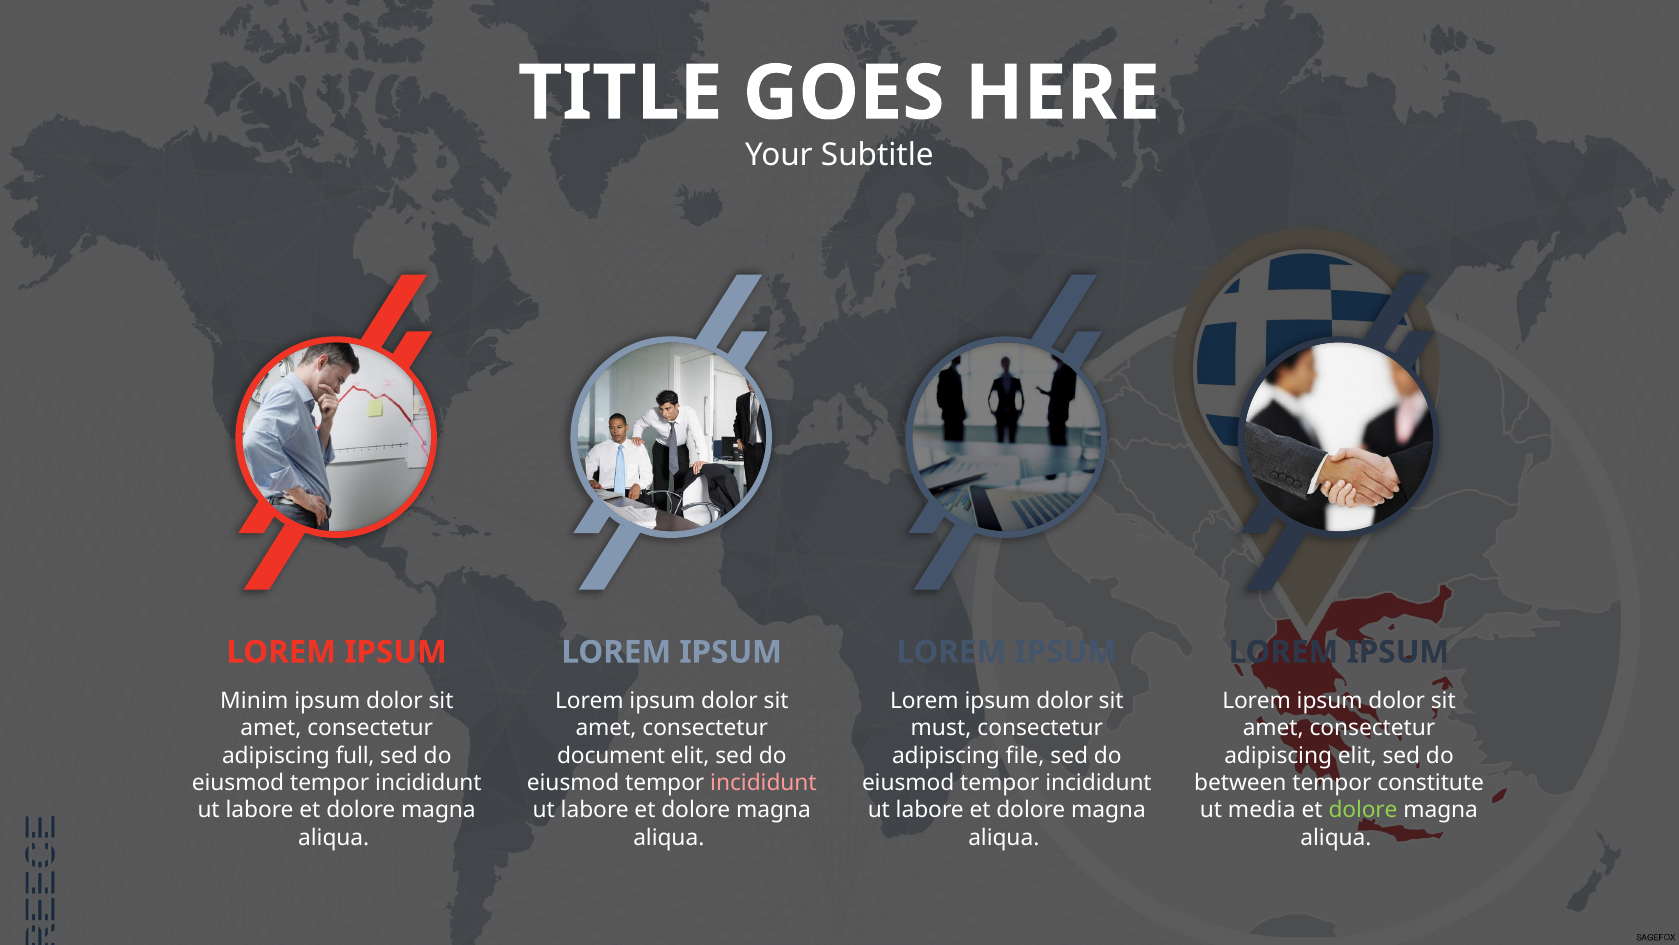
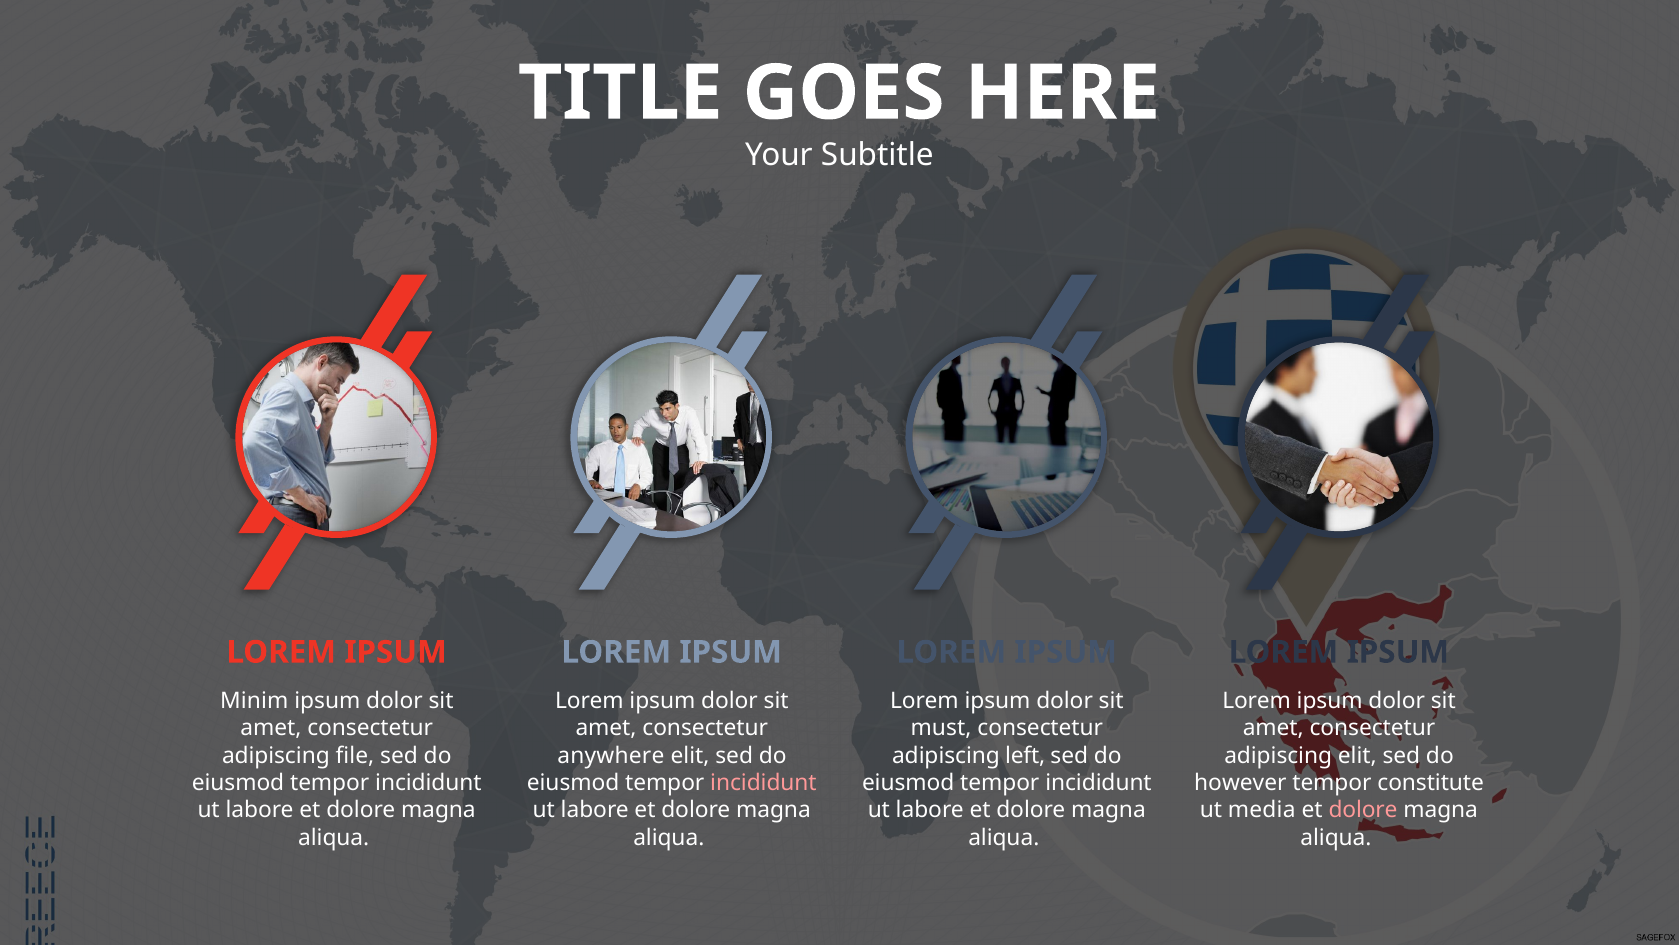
full: full -> file (355, 755)
document: document -> anywhere (611, 755)
file: file -> left (1025, 755)
between: between -> however (1240, 782)
dolore colour: light green -> pink (1363, 810)
